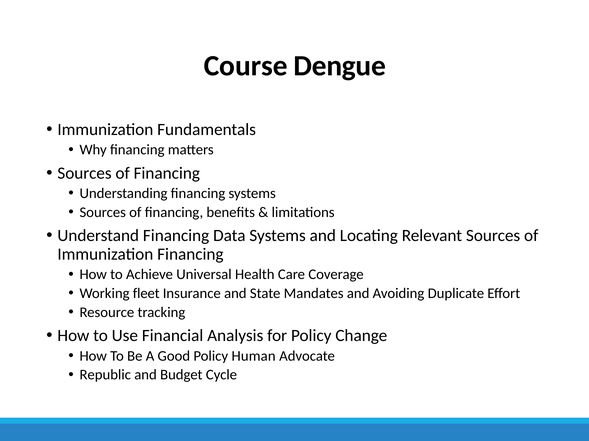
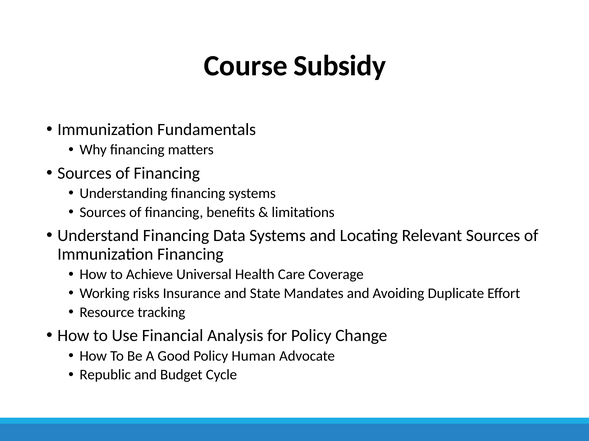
Dengue: Dengue -> Subsidy (340, 66)
fleet: fleet -> risks (146, 294)
